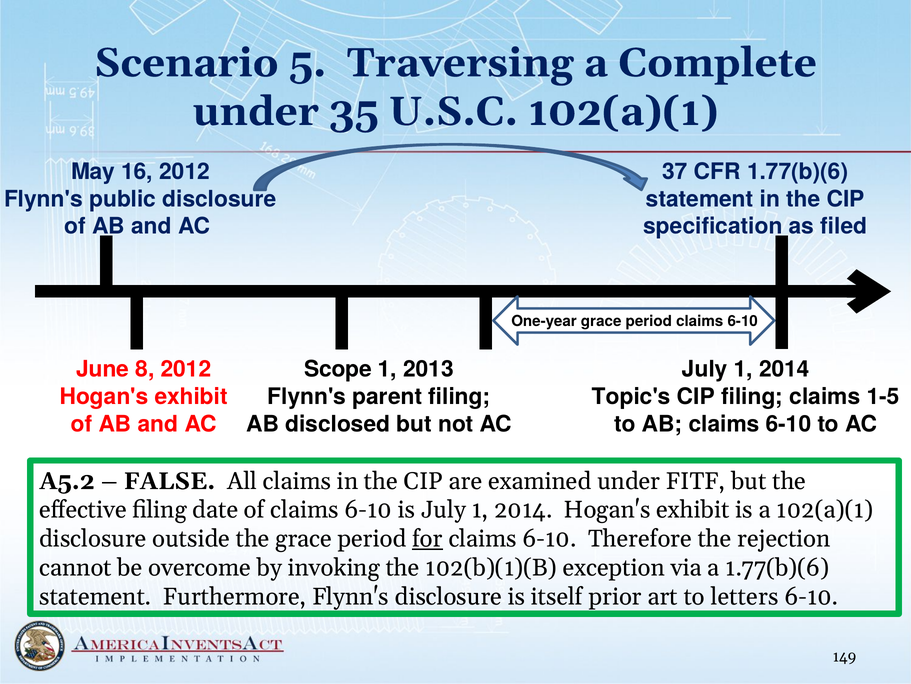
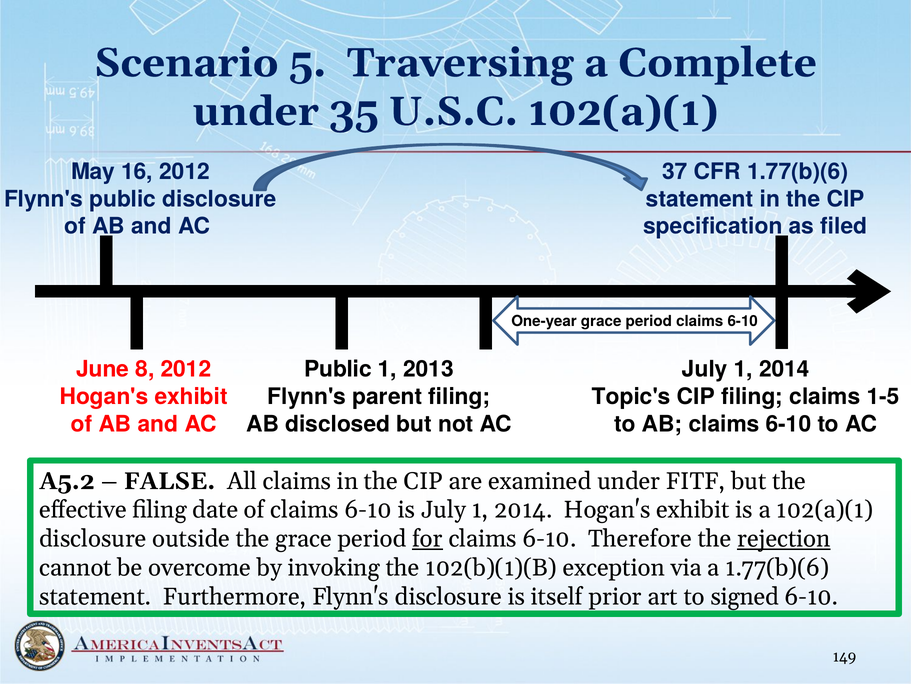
Scope: Scope -> Public (338, 369)
rejection underline: none -> present (784, 538)
letters: letters -> signed (745, 596)
